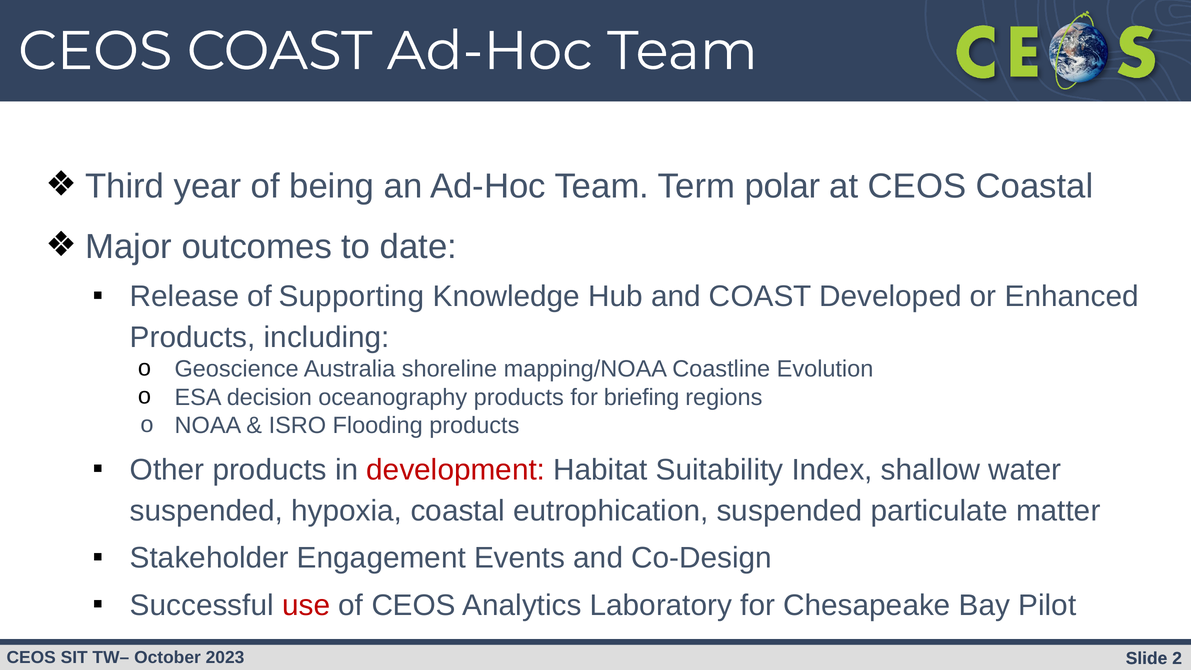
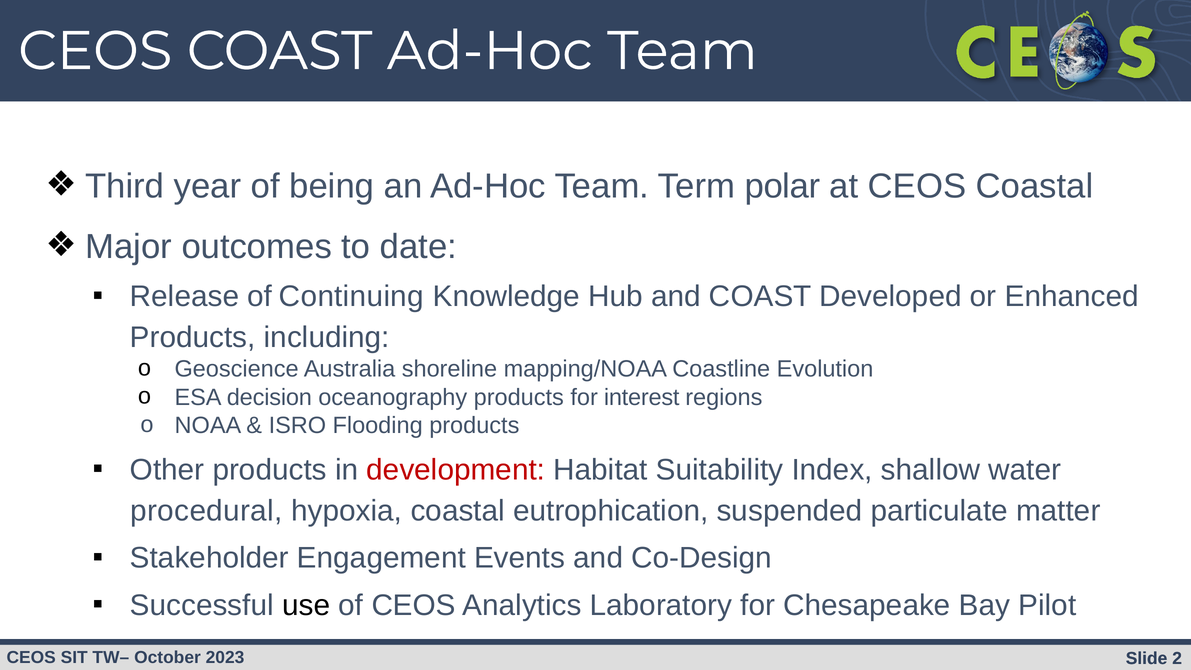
Supporting: Supporting -> Continuing (351, 296)
briefing: briefing -> interest (642, 397)
suspended: suspended -> procedural (206, 511)
use colour: red -> black (306, 605)
